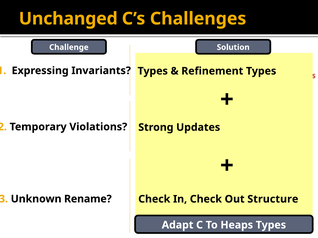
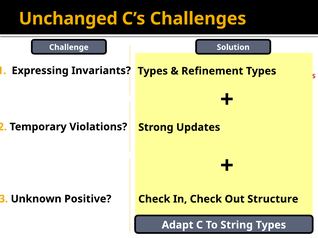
Unknown Rename: Rename -> Positive (88, 199)
To Heaps: Heaps -> String (237, 225)
